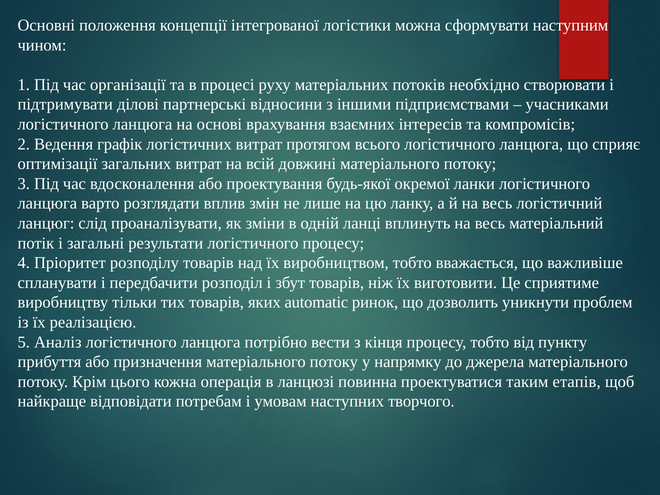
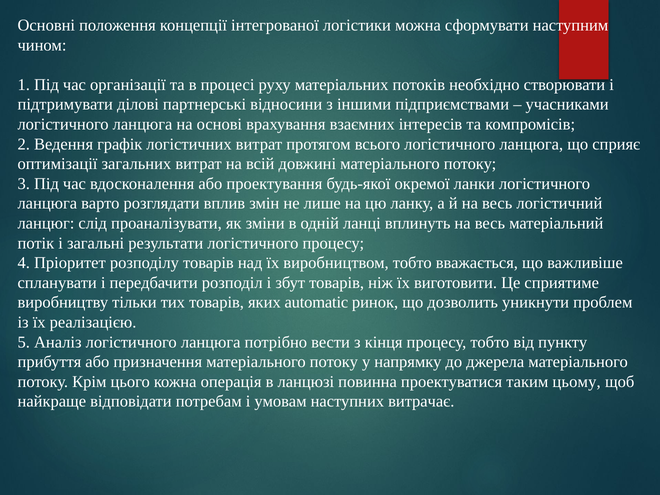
етапів: етапів -> цьому (577, 382)
творчого: творчого -> витрачає (421, 402)
